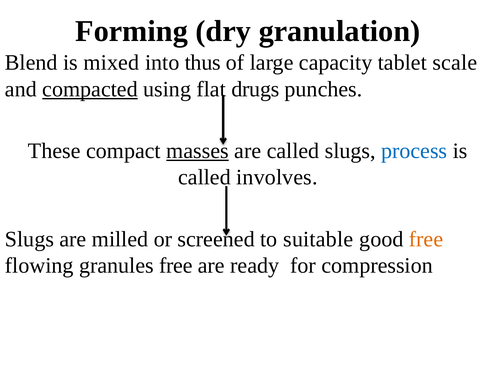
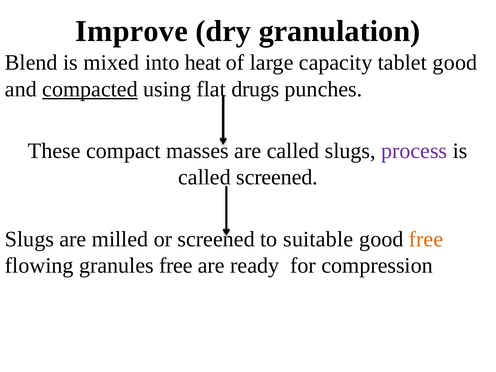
Forming: Forming -> Improve (131, 31)
thus: thus -> heat (203, 63)
tablet scale: scale -> good (455, 63)
masses underline: present -> none (197, 151)
process colour: blue -> purple (414, 151)
called involves: involves -> screened (277, 177)
